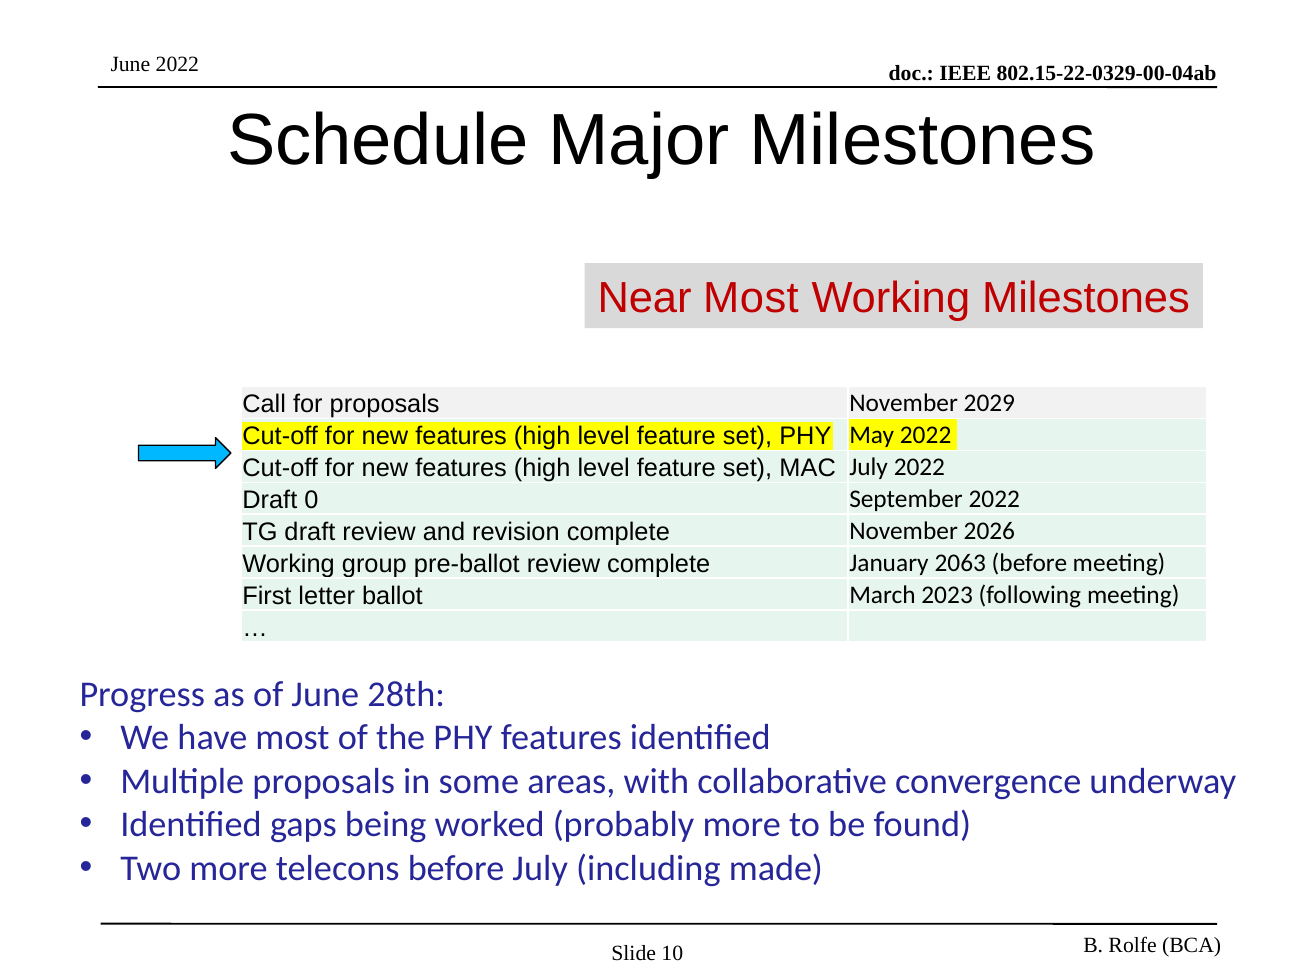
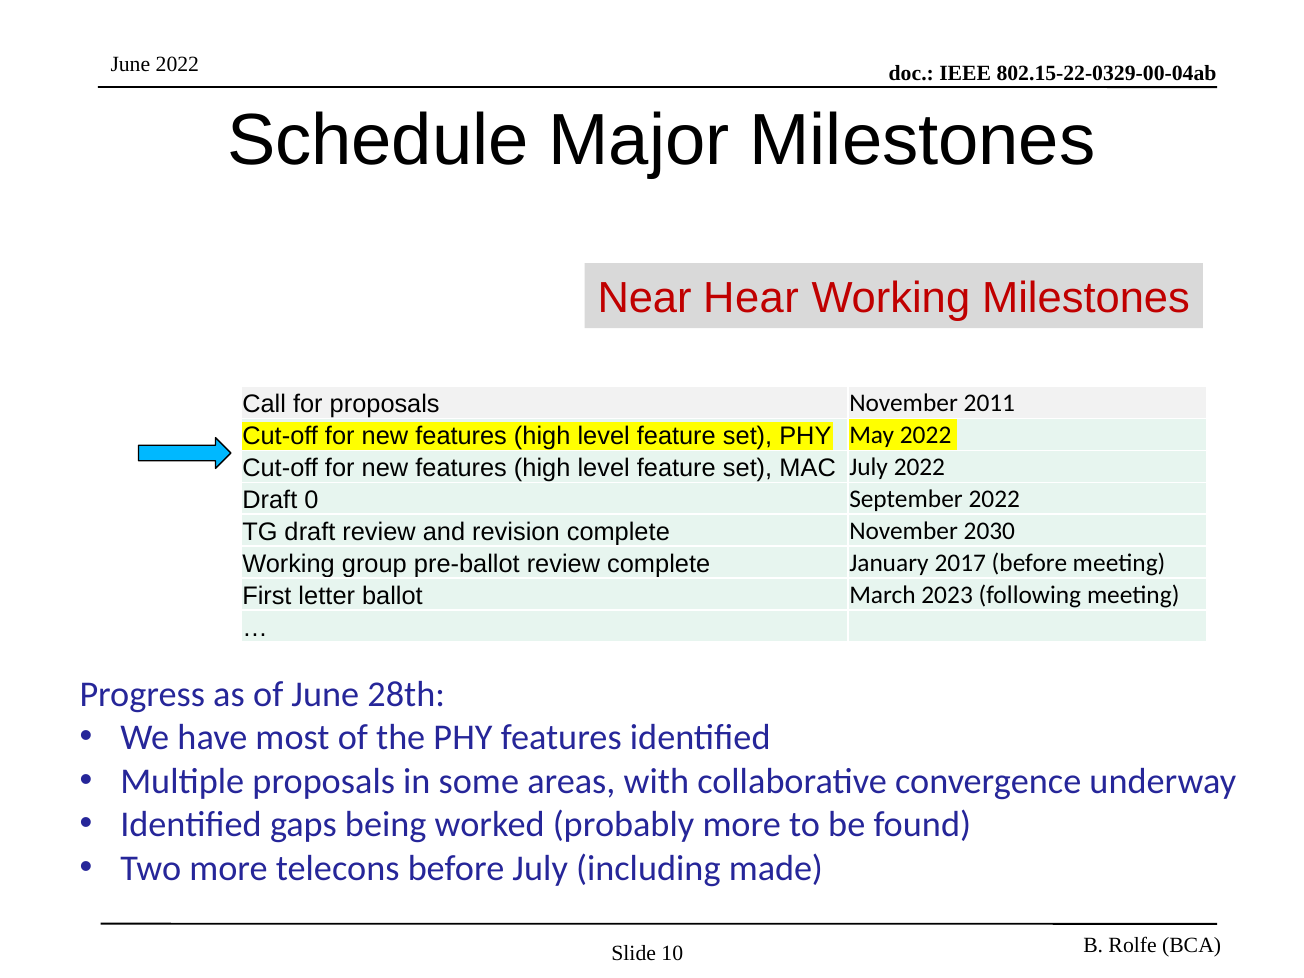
Near Most: Most -> Hear (751, 299)
2029: 2029 -> 2011 (989, 403)
2026: 2026 -> 2030 (989, 531)
2063: 2063 -> 2017 (960, 563)
